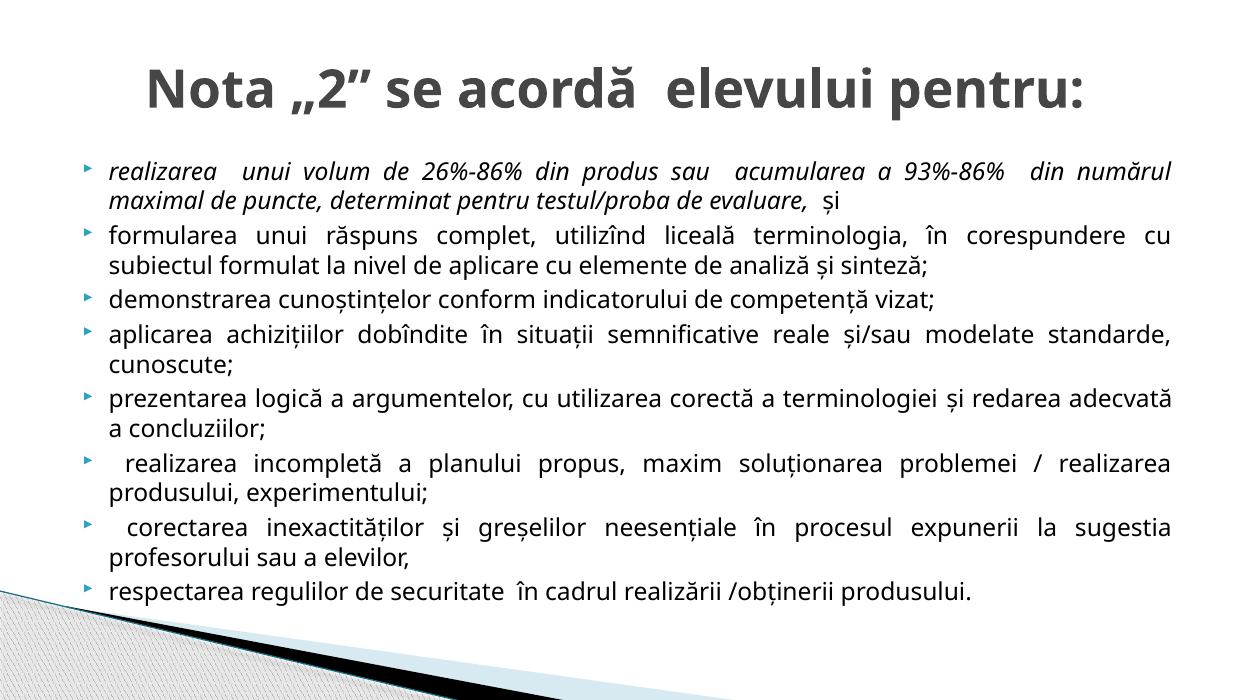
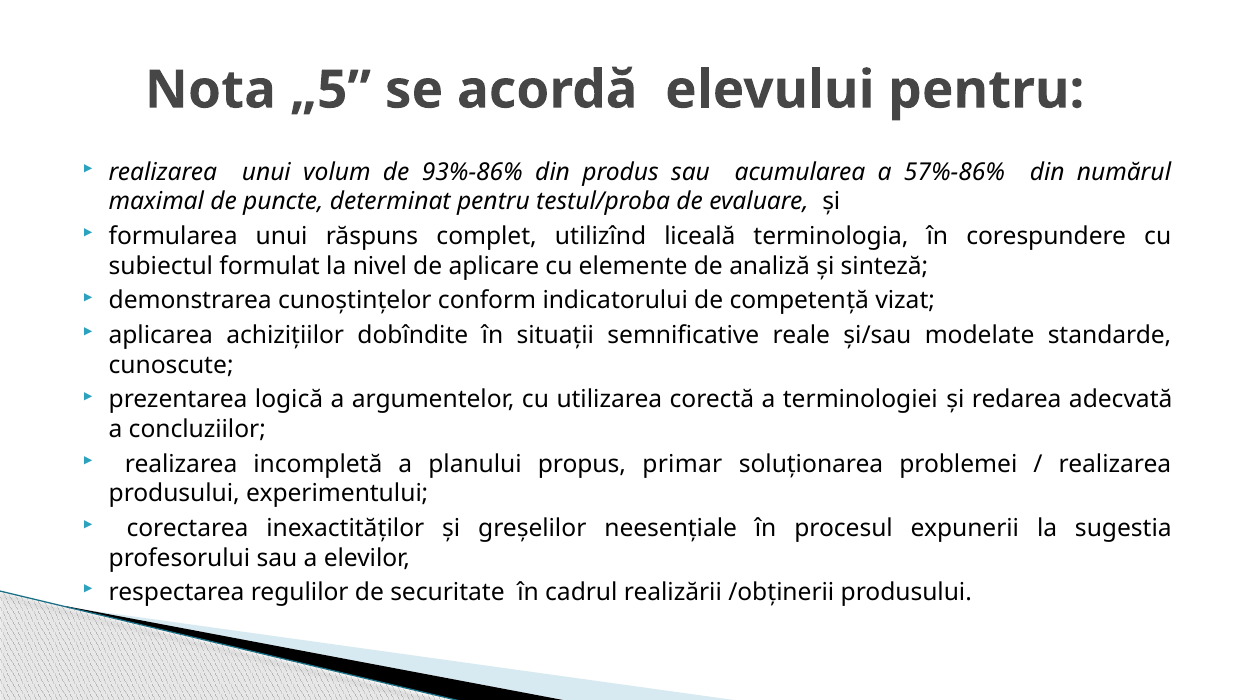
„2: „2 -> „5 (330, 90)
26%-86%: 26%-86% -> 93%-86% (472, 172)
93%-86%: 93%-86% -> 57%-86% (955, 172)
maxim: maxim -> primar (682, 464)
